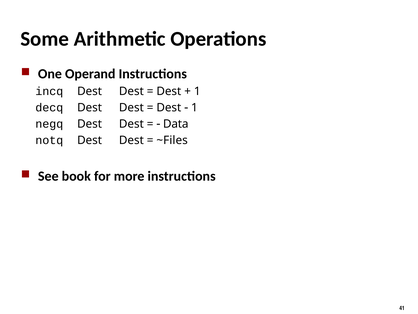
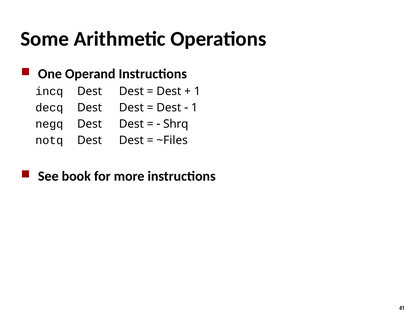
Data: Data -> Shrq (176, 124)
